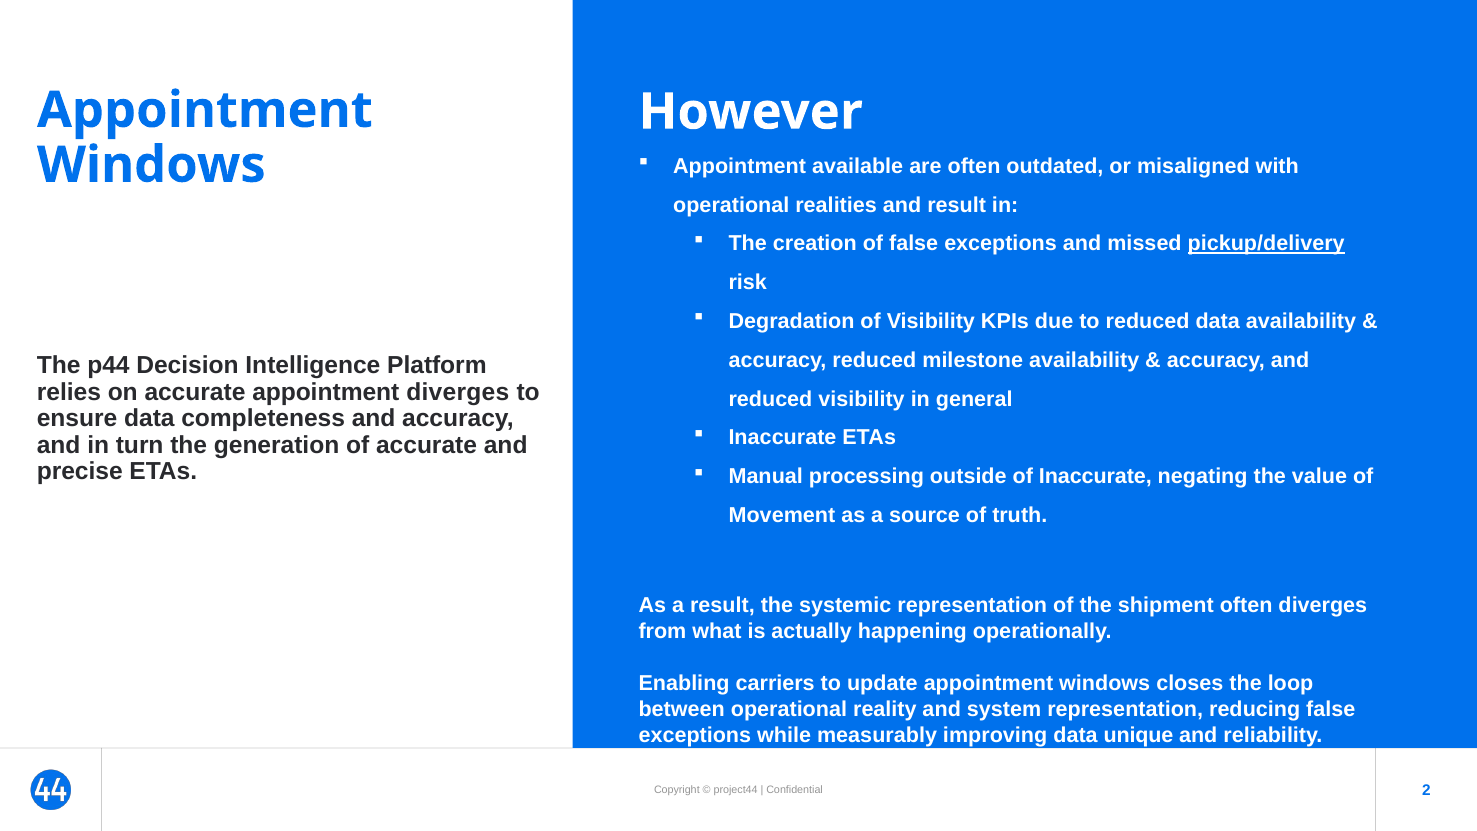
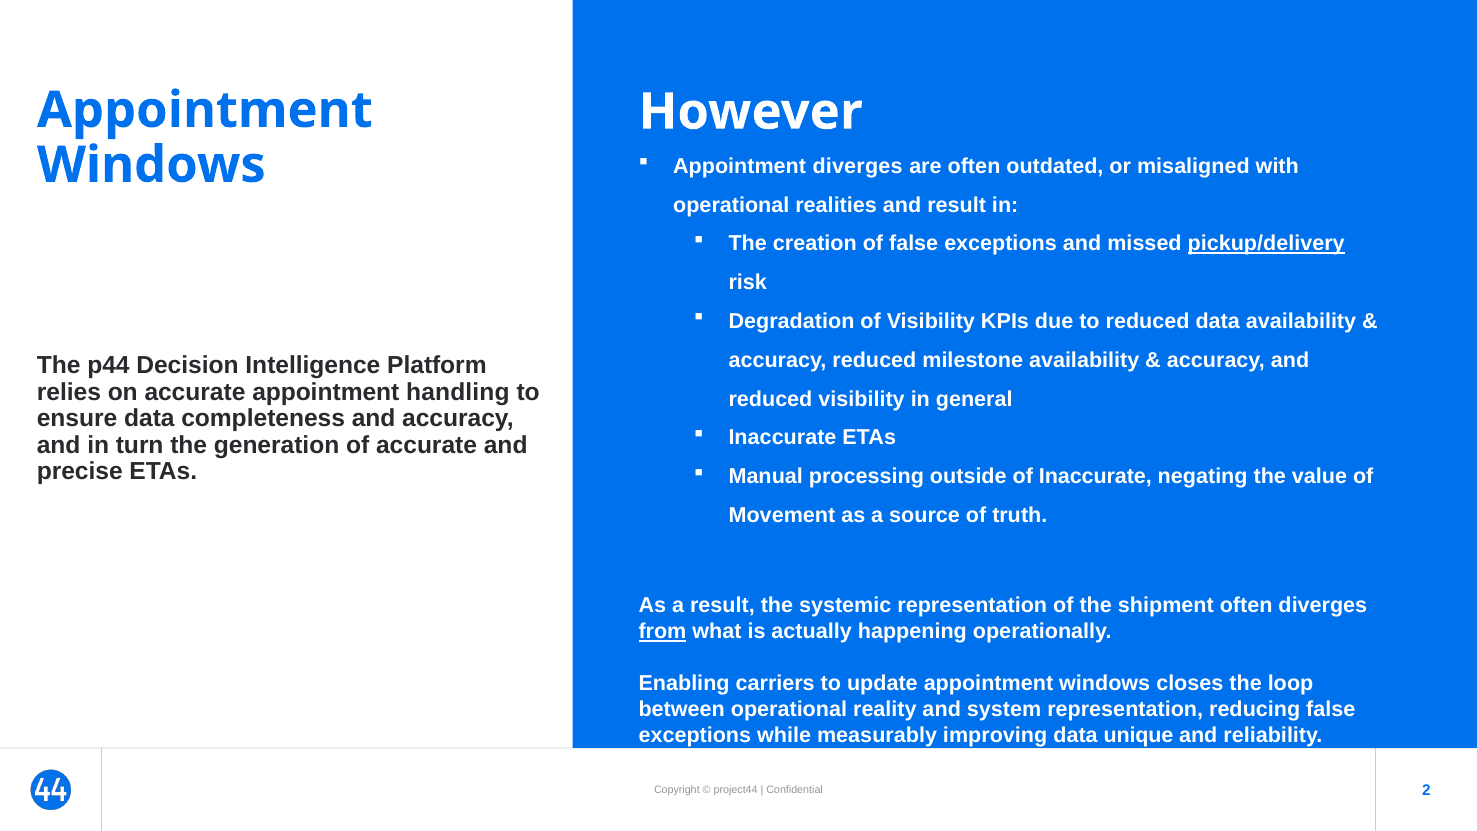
Appointment available: available -> diverges (858, 166)
appointment diverges: diverges -> handling (458, 392)
from underline: none -> present (662, 631)
